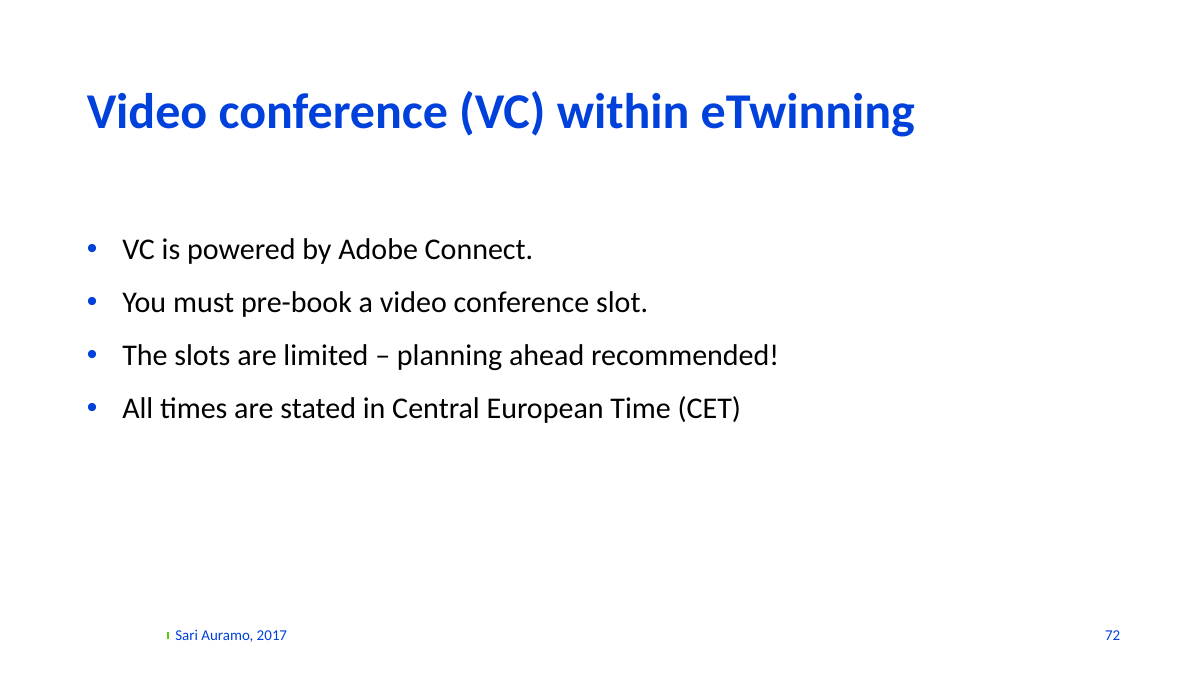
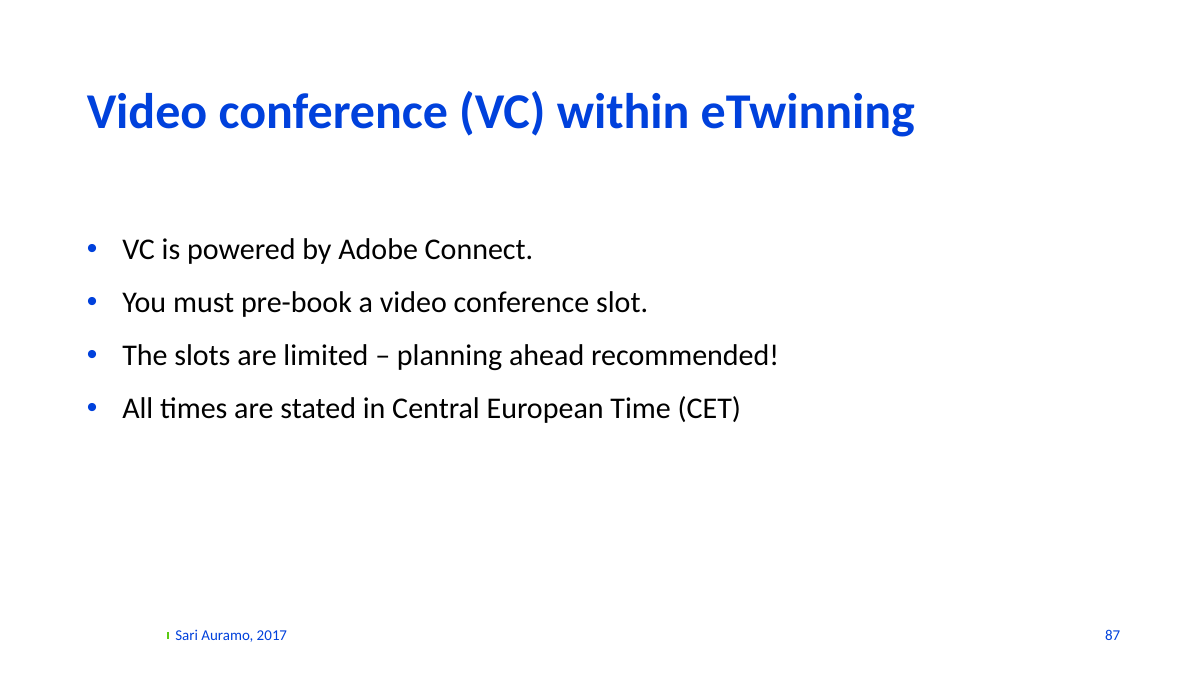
72: 72 -> 87 (1113, 635)
